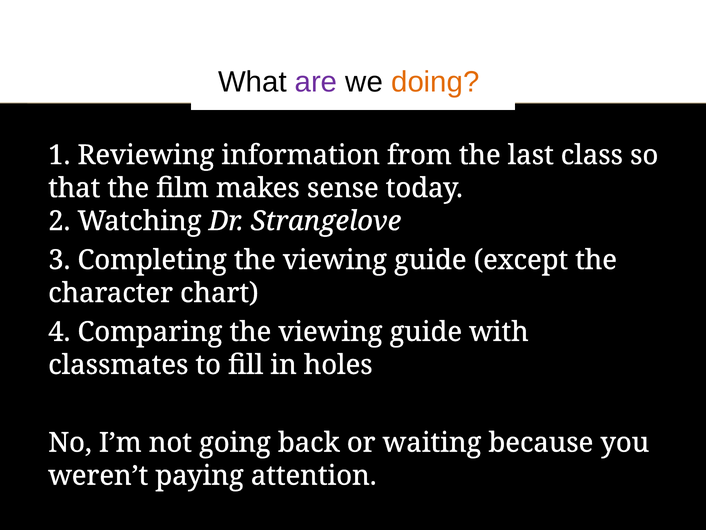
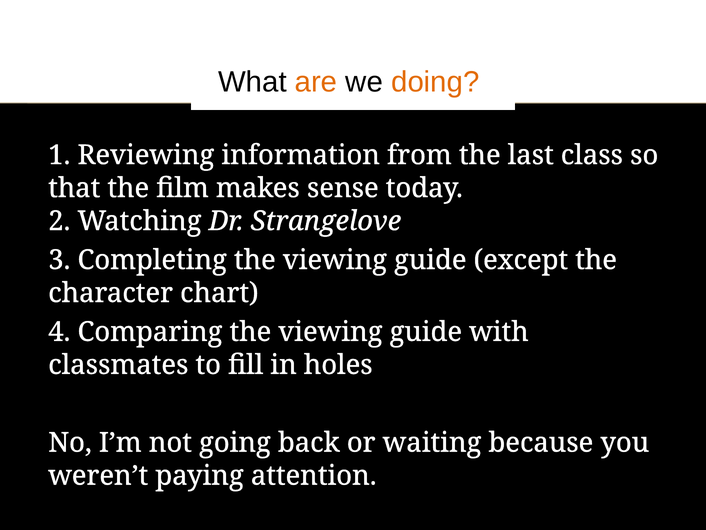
are colour: purple -> orange (316, 82)
